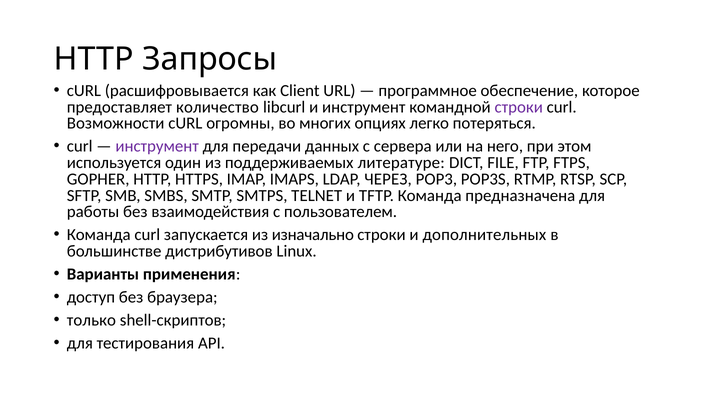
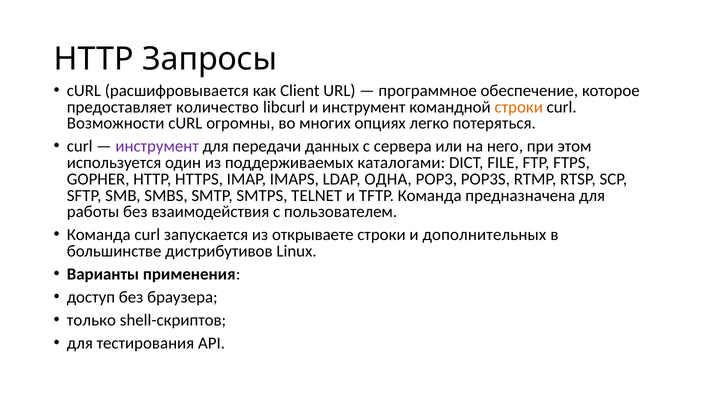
строки colour: purple -> orange (519, 107)
литературе: литературе -> каталогами (401, 163)
ЧЕРЕЗ: ЧЕРЕЗ -> ОДНА (388, 179)
изначально: изначально -> открываете (313, 235)
